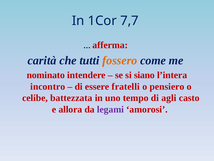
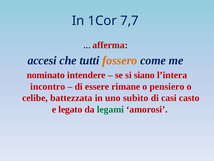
carità: carità -> accesi (42, 60)
fratelli: fratelli -> rimane (126, 86)
tempo: tempo -> subìto (136, 98)
agli: agli -> casi (169, 98)
allora: allora -> legato (70, 109)
legami colour: purple -> green (110, 109)
